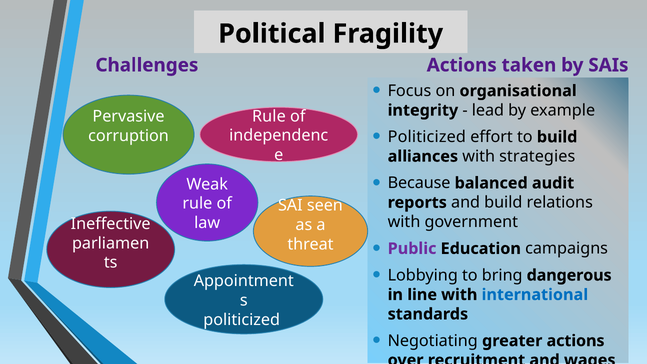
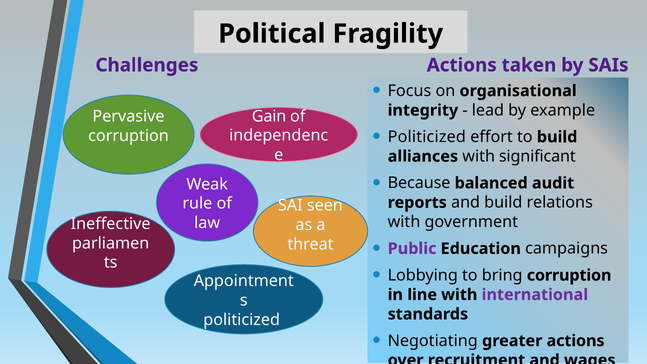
Rule: Rule -> Gain (269, 116)
strategies: strategies -> significant (537, 156)
bring dangerous: dangerous -> corruption (569, 275)
international colour: blue -> purple (535, 295)
